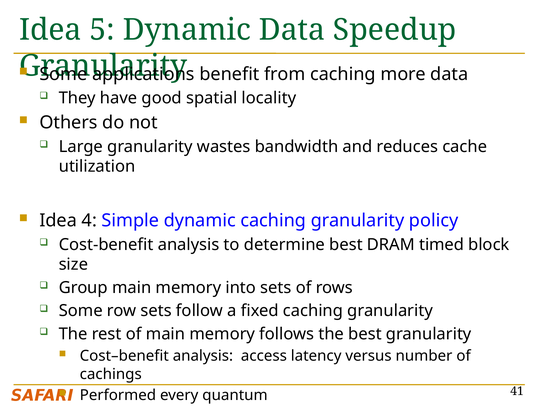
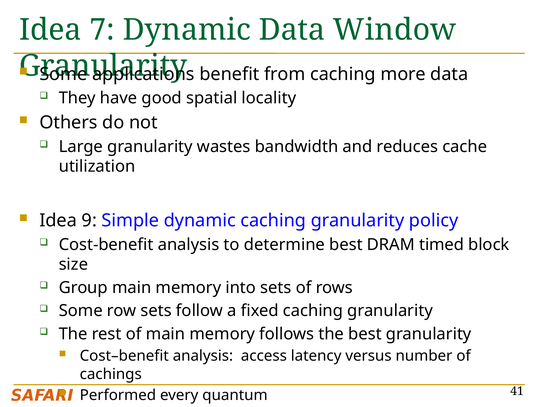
5: 5 -> 7 (102, 30)
Speedup: Speedup -> Window (395, 30)
4: 4 -> 9 (89, 221)
